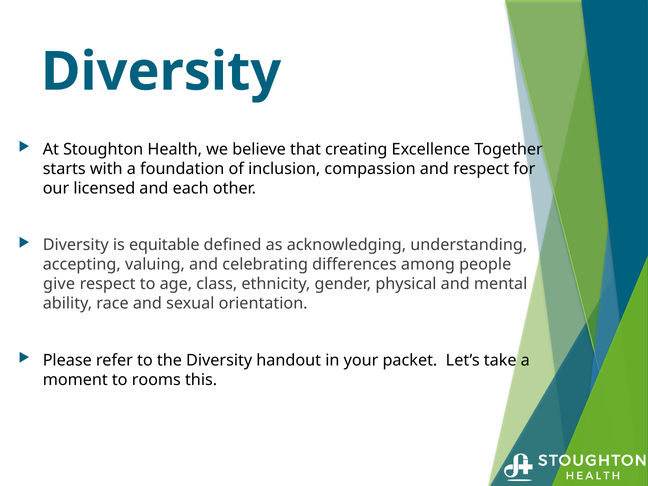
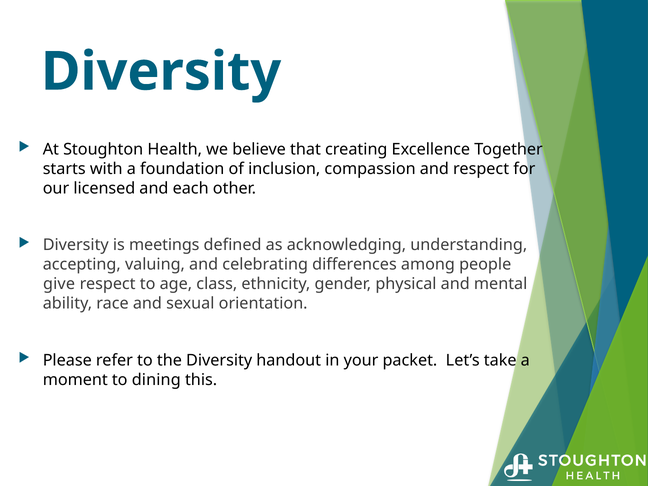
equitable: equitable -> meetings (164, 245)
rooms: rooms -> dining (156, 380)
